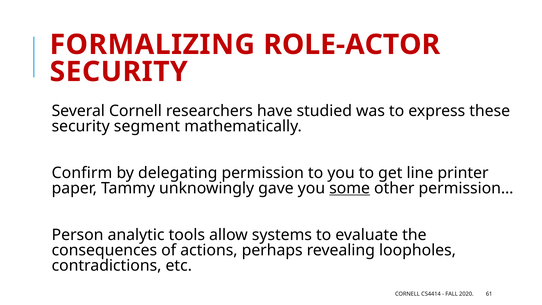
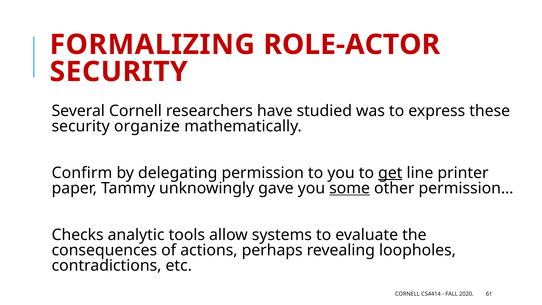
segment: segment -> organize (147, 126)
get underline: none -> present (390, 173)
Person: Person -> Checks (78, 235)
